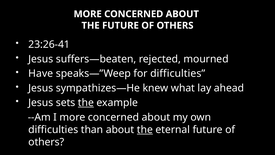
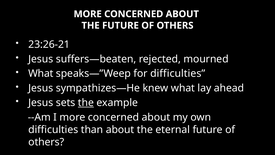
23:26-41: 23:26-41 -> 23:26-21 (49, 44)
Have: Have -> What (41, 73)
the underline: present -> none (145, 129)
